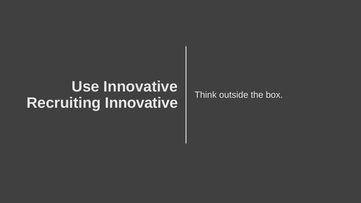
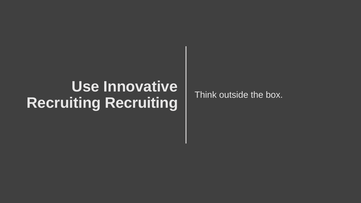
Recruiting Innovative: Innovative -> Recruiting (141, 103)
